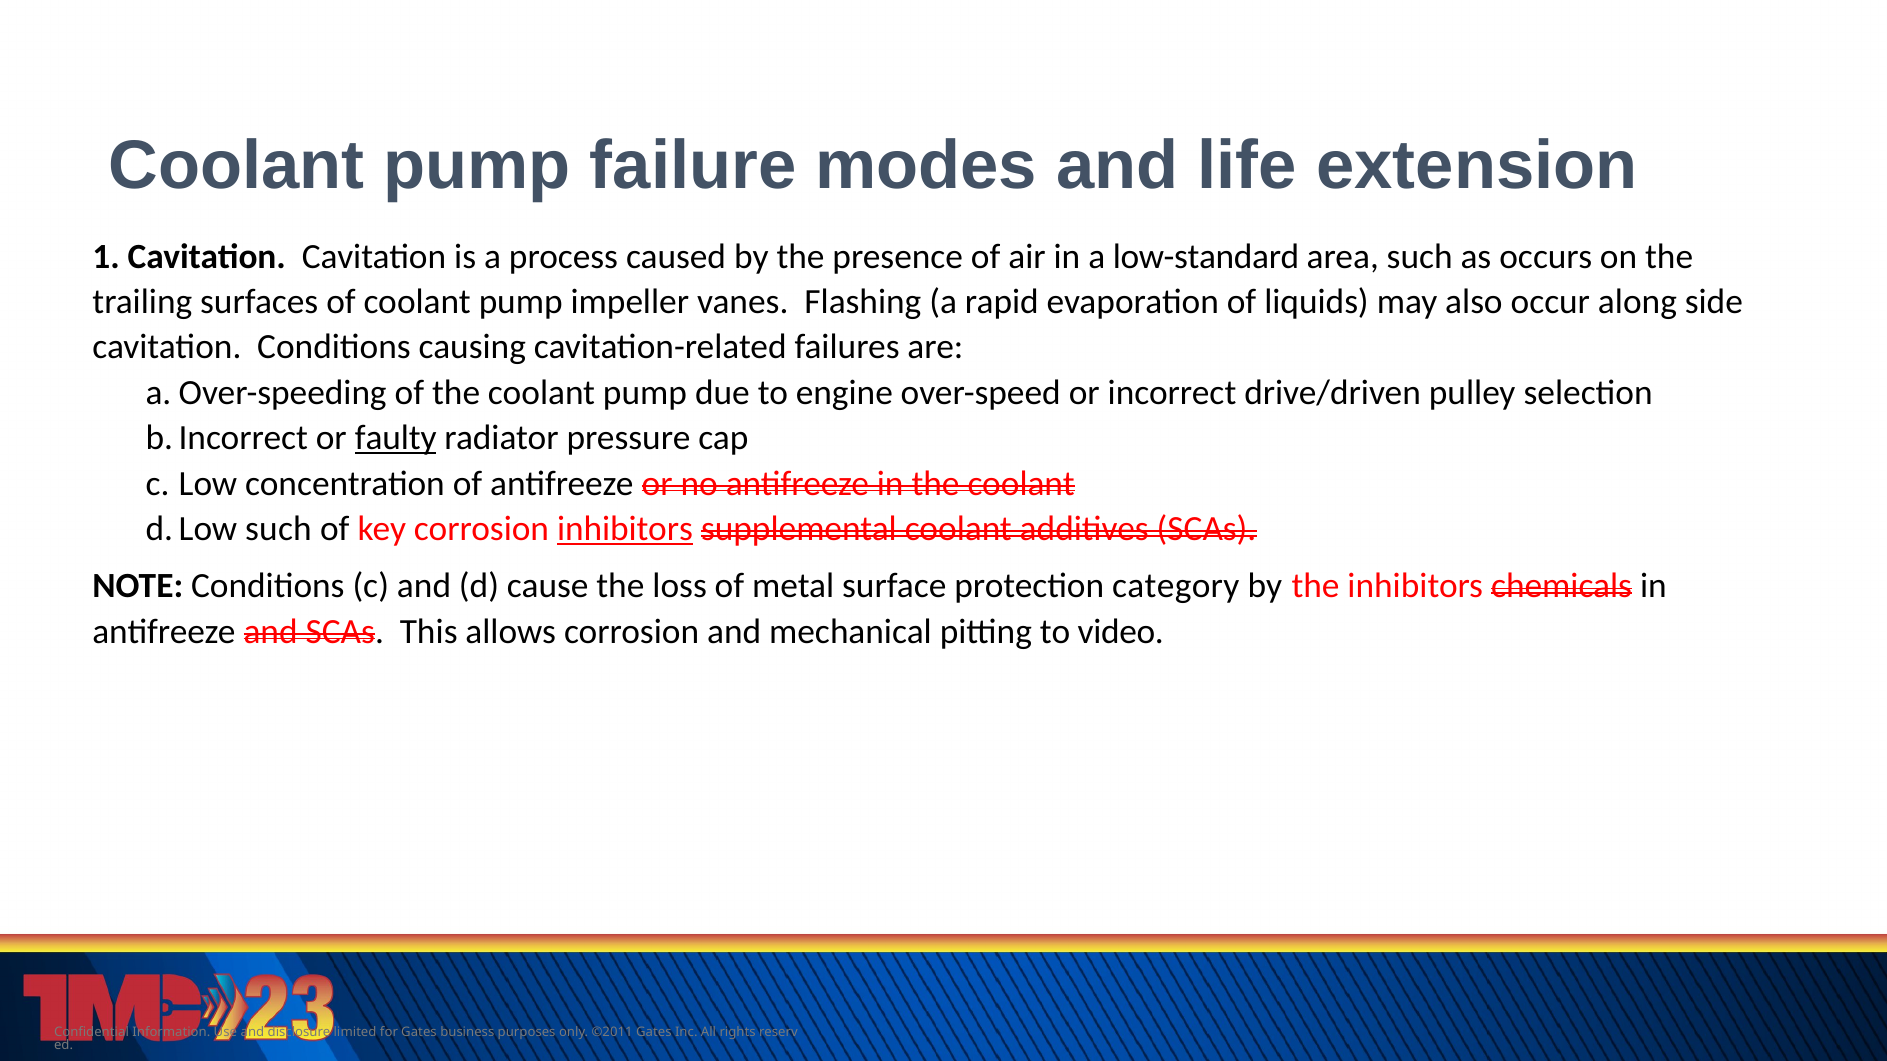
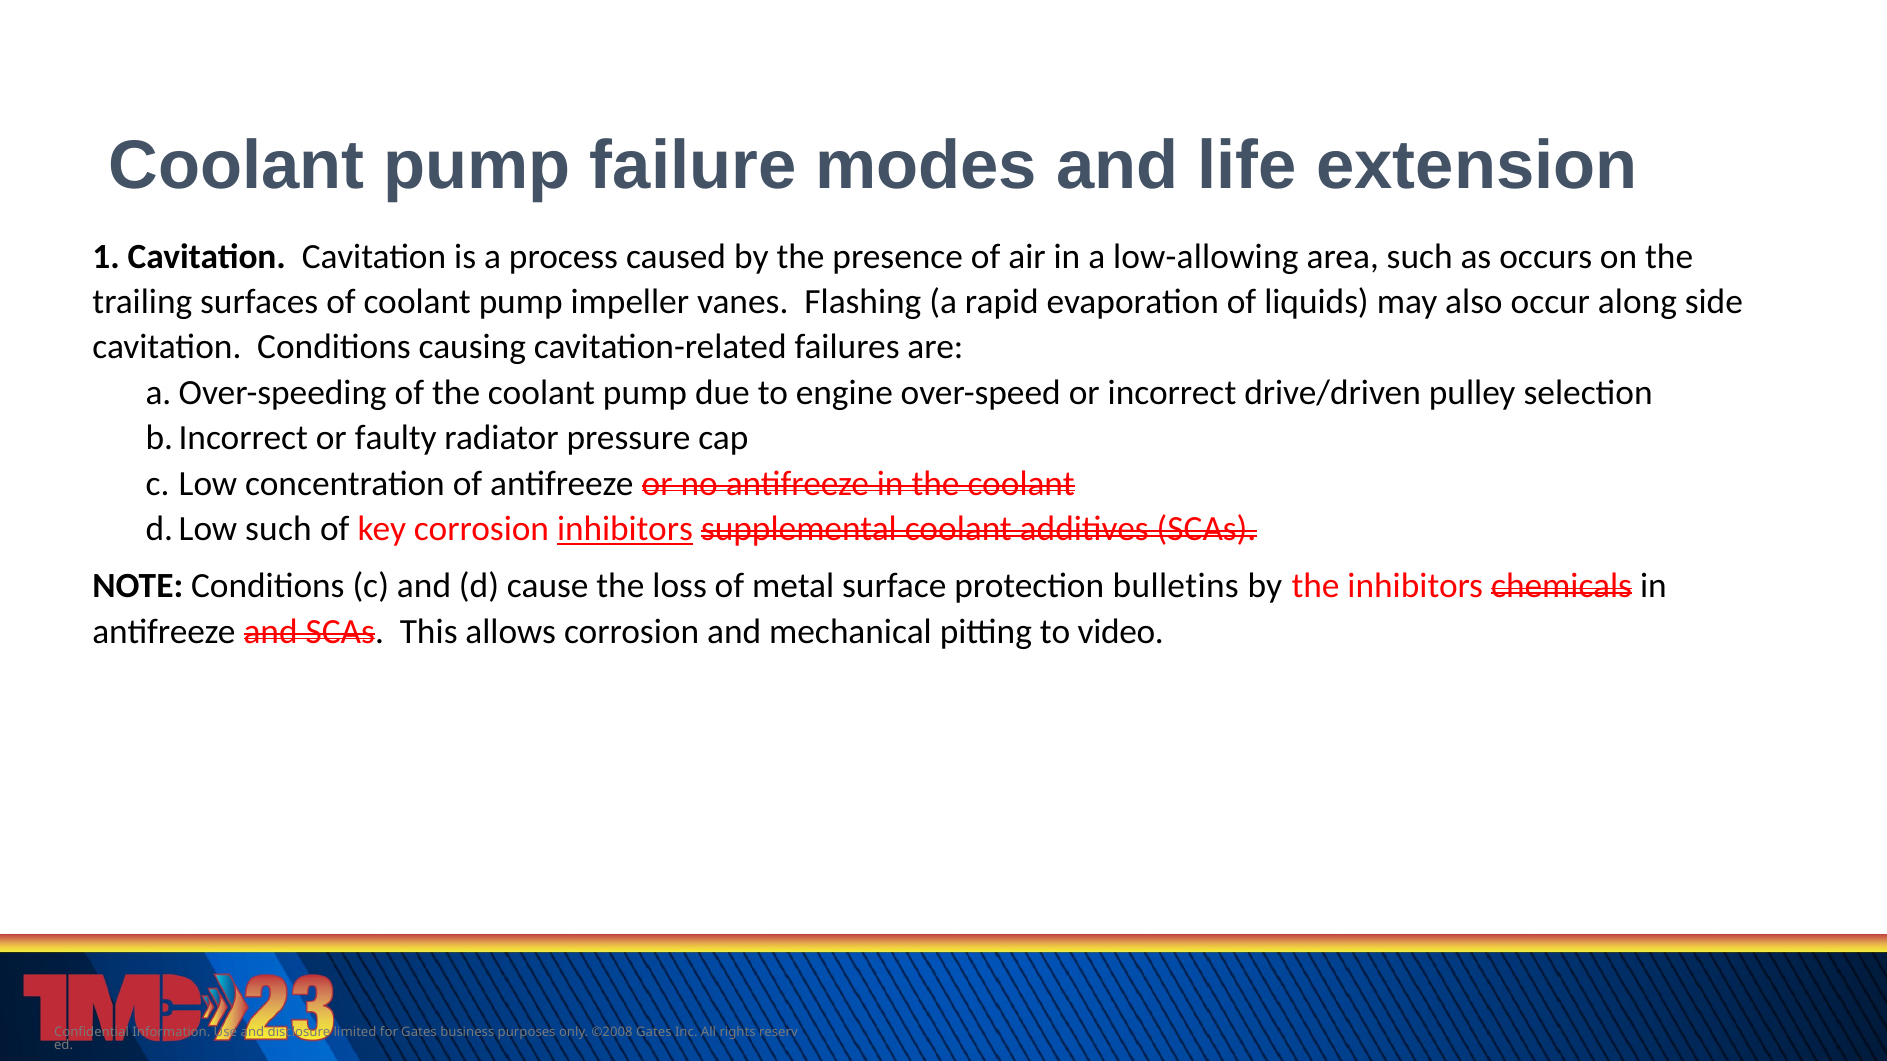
low-standard: low-standard -> low-allowing (1206, 257)
faulty underline: present -> none (396, 438)
category: category -> bulletins (1176, 586)
©2011: ©2011 -> ©2008 (612, 1032)
